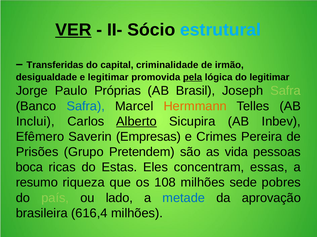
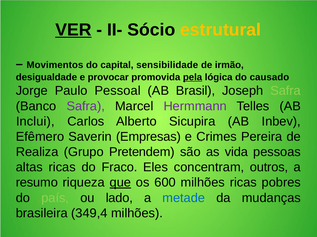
estrutural colour: light blue -> yellow (221, 30)
Transferidas: Transferidas -> Movimentos (55, 65)
criminalidade: criminalidade -> sensibilidade (167, 65)
e legitimar: legitimar -> provocar (108, 77)
do legitimar: legitimar -> causado (269, 77)
Próprias: Próprias -> Pessoal (118, 91)
Safra colour: blue -> purple (86, 106)
Hermmann colour: orange -> purple (195, 106)
Alberto underline: present -> none (136, 122)
Prisões: Prisões -> Realiza (37, 152)
boca: boca -> altas (29, 168)
Estas: Estas -> Fraco (120, 168)
essas: essas -> outros (269, 168)
que underline: none -> present (120, 183)
108: 108 -> 600 (165, 183)
milhões sede: sede -> ricas (243, 183)
aprovação: aprovação -> mudanças (271, 198)
616,4: 616,4 -> 349,4 (89, 214)
